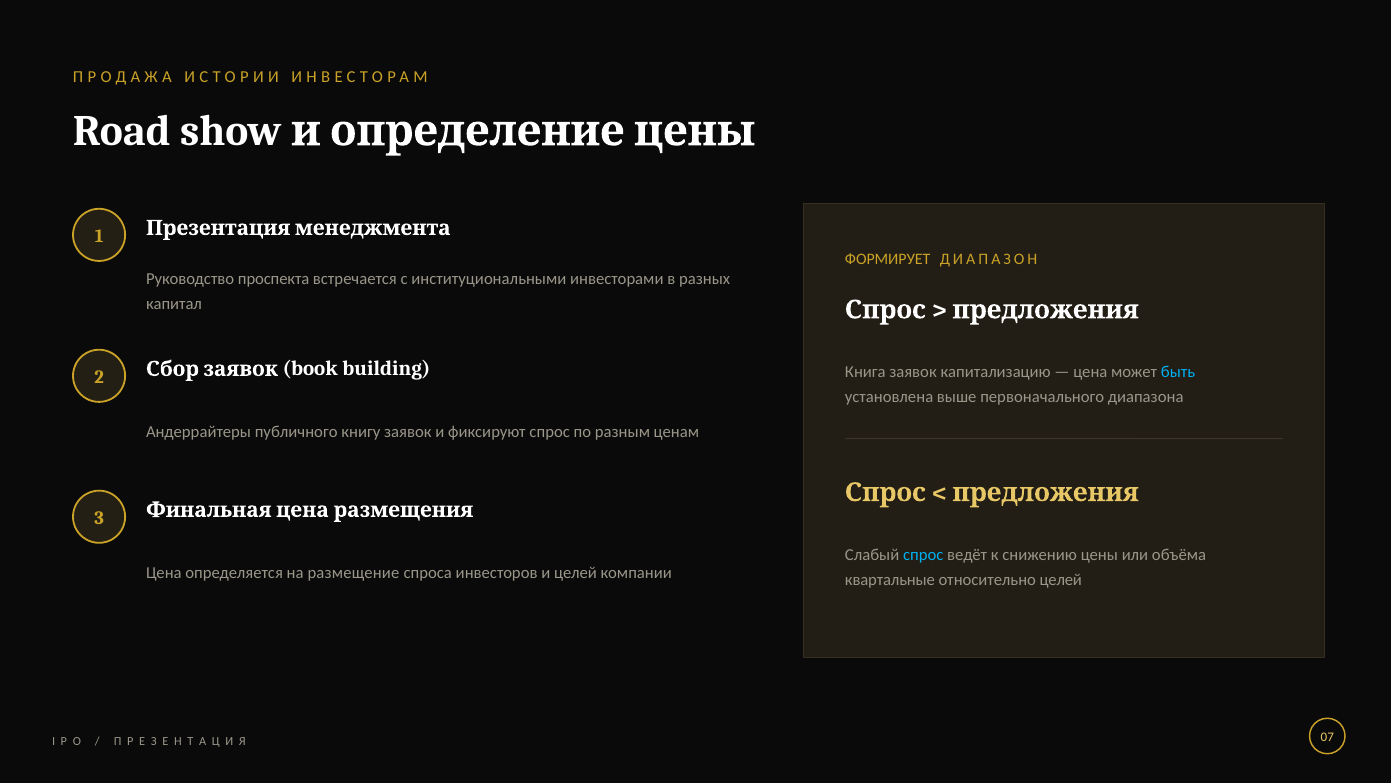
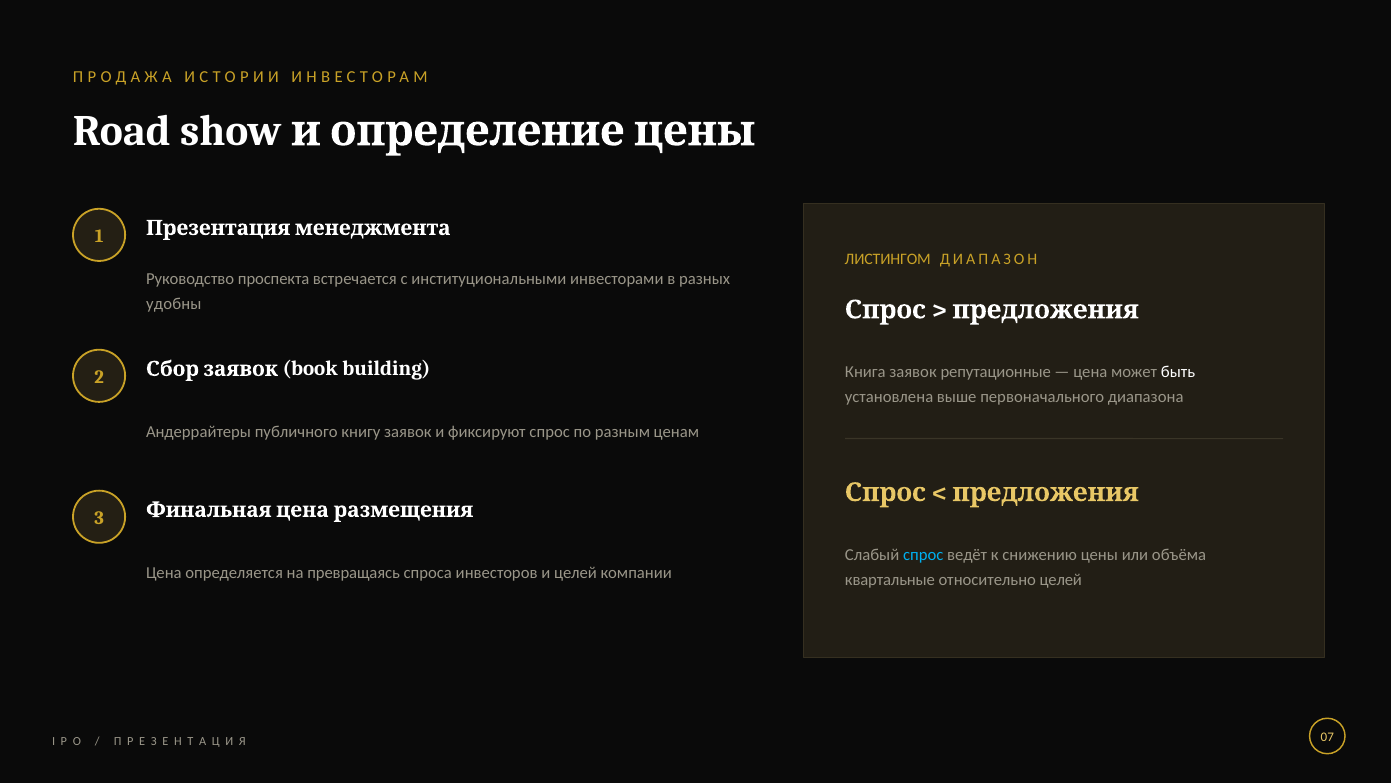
ФОРМИРУЕТ: ФОРМИРУЕТ -> ЛИСТИНГОМ (888, 259)
капитал: капитал -> удобны (174, 304)
капитализацию: капитализацию -> репутационные (996, 372)
быть colour: light blue -> white (1178, 372)
размещение: размещение -> превращаясь (354, 573)
